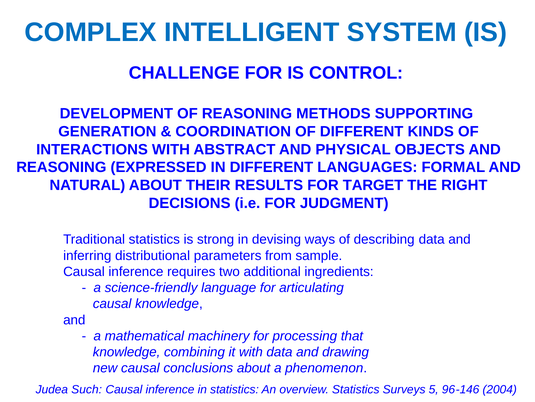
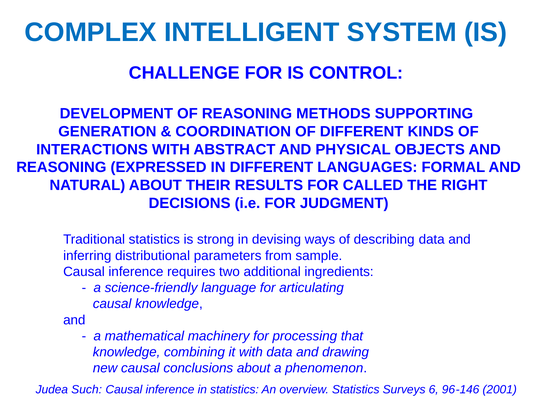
TARGET: TARGET -> CALLED (373, 185)
5: 5 -> 6 (434, 389)
2004: 2004 -> 2001 (500, 389)
